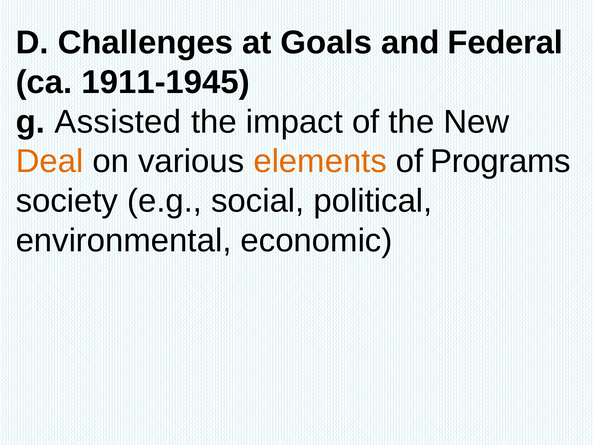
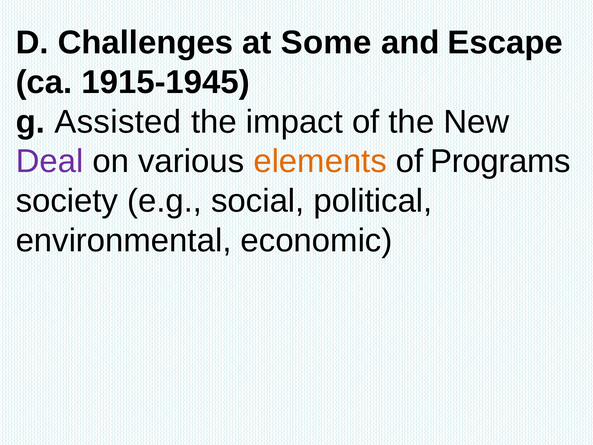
Goals: Goals -> Some (326, 43)
Federal: Federal -> Escape (505, 43)
1911-1945: 1911-1945 -> 1915-1945 (166, 82)
Deal colour: orange -> purple (50, 161)
